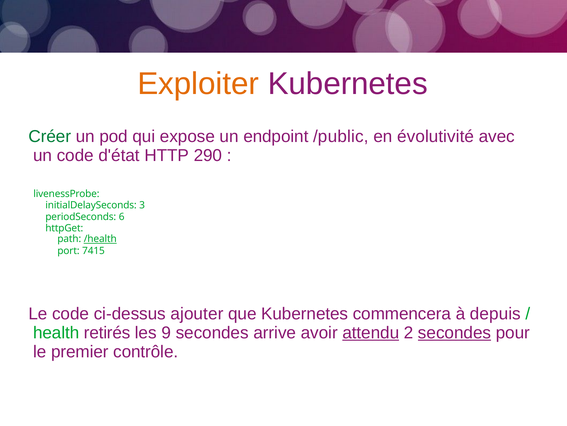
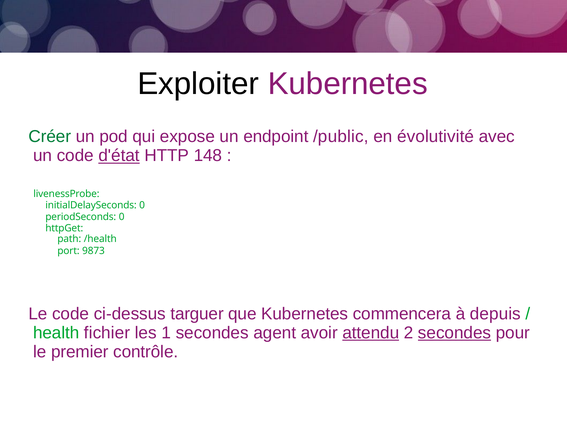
Exploiter colour: orange -> black (198, 84)
d'état underline: none -> present (119, 156)
290: 290 -> 148 (208, 156)
initialDelaySeconds 3: 3 -> 0 (142, 205)
periodSeconds 6: 6 -> 0 (122, 217)
/health underline: present -> none (100, 239)
7415: 7415 -> 9873 (93, 251)
ajouter: ajouter -> targuer (197, 313)
retirés: retirés -> fichier (107, 333)
9: 9 -> 1 (166, 333)
arrive: arrive -> agent (275, 333)
